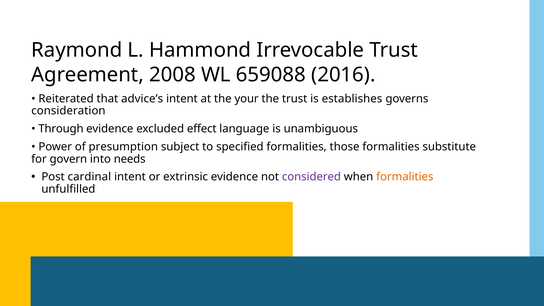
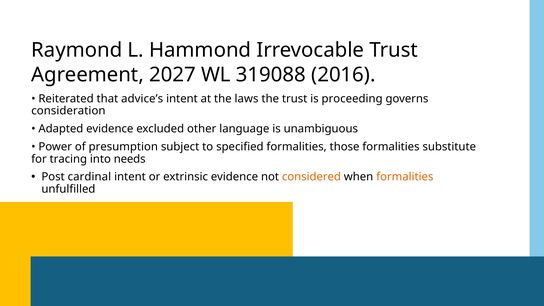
2008: 2008 -> 2027 (172, 75)
659088: 659088 -> 319088 (271, 75)
your: your -> laws (246, 99)
establishes: establishes -> proceeding (352, 99)
Through: Through -> Adapted (61, 129)
effect: effect -> other (202, 129)
govern: govern -> tracing (68, 159)
considered colour: purple -> orange (311, 177)
